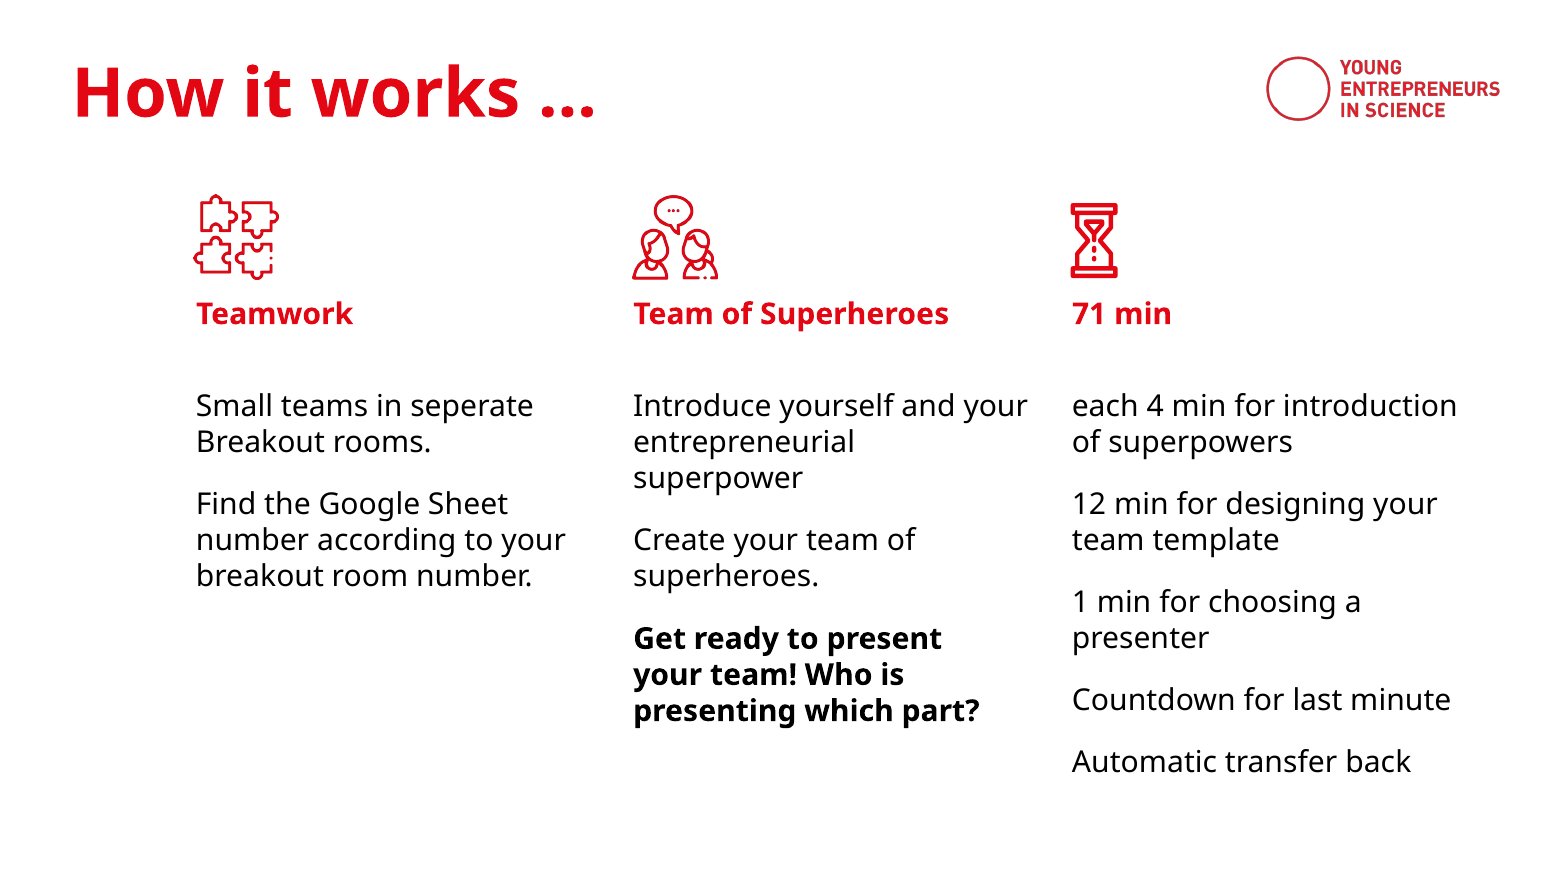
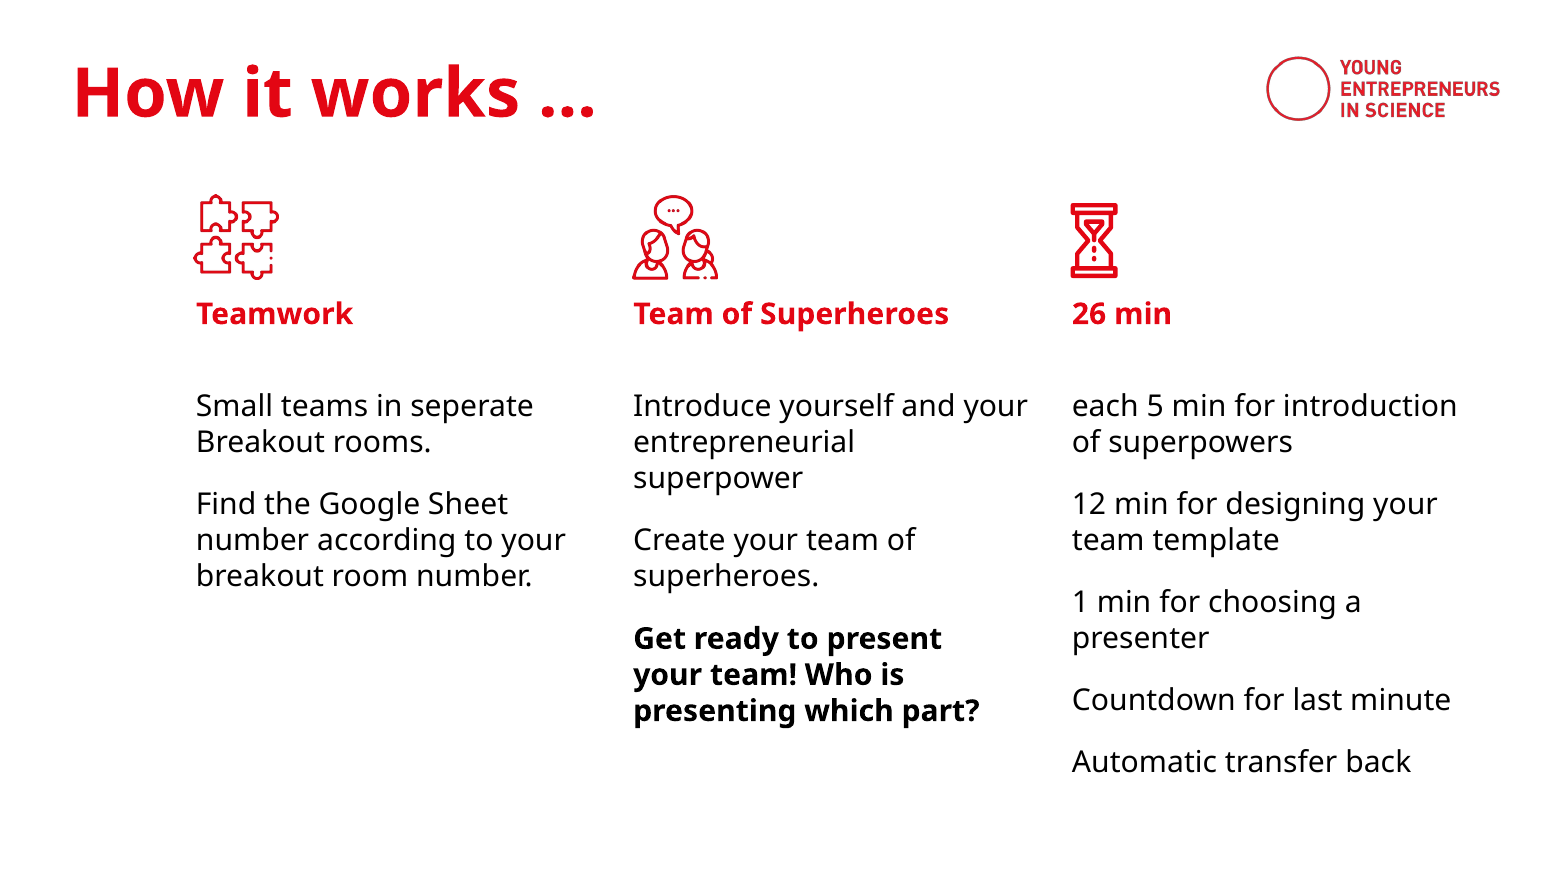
71: 71 -> 26 (1089, 314)
4: 4 -> 5 (1155, 407)
